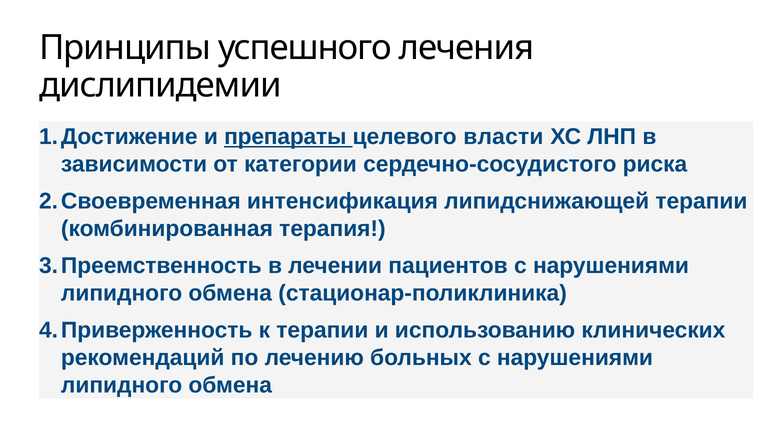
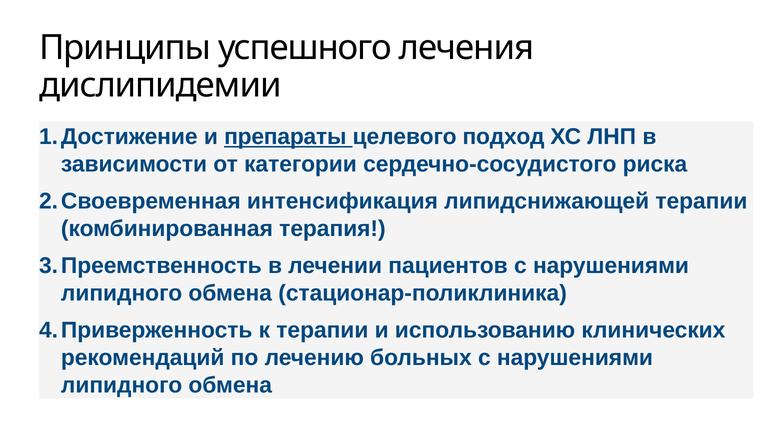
власти: власти -> подход (504, 137)
